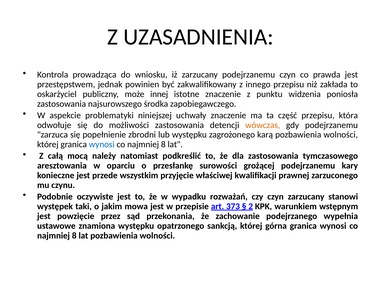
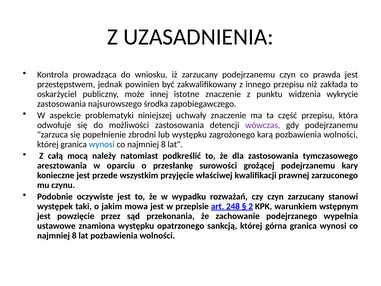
poniosła: poniosła -> wykrycie (342, 94)
wówczas colour: orange -> purple (263, 125)
373: 373 -> 248 (233, 206)
